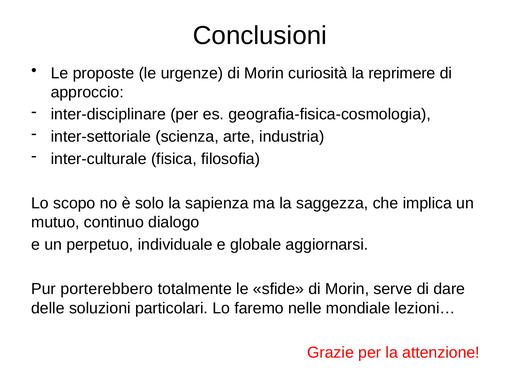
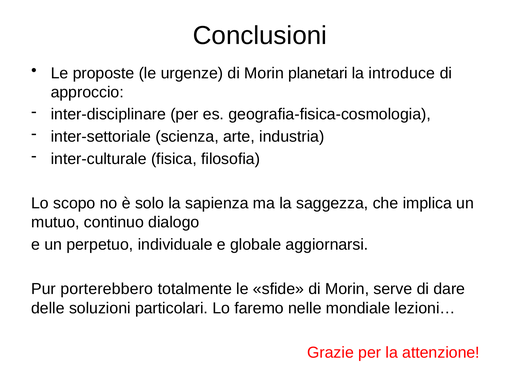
curiosità: curiosità -> planetari (318, 73)
reprimere: reprimere -> introduce (402, 73)
